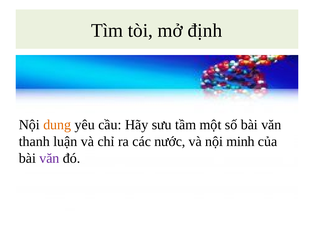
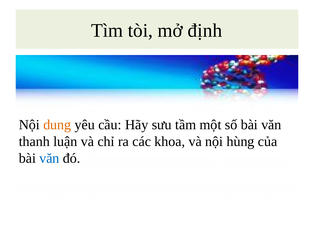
nước: nước -> khoa (170, 141)
minh: minh -> hùng (240, 141)
văn colour: purple -> blue (49, 158)
